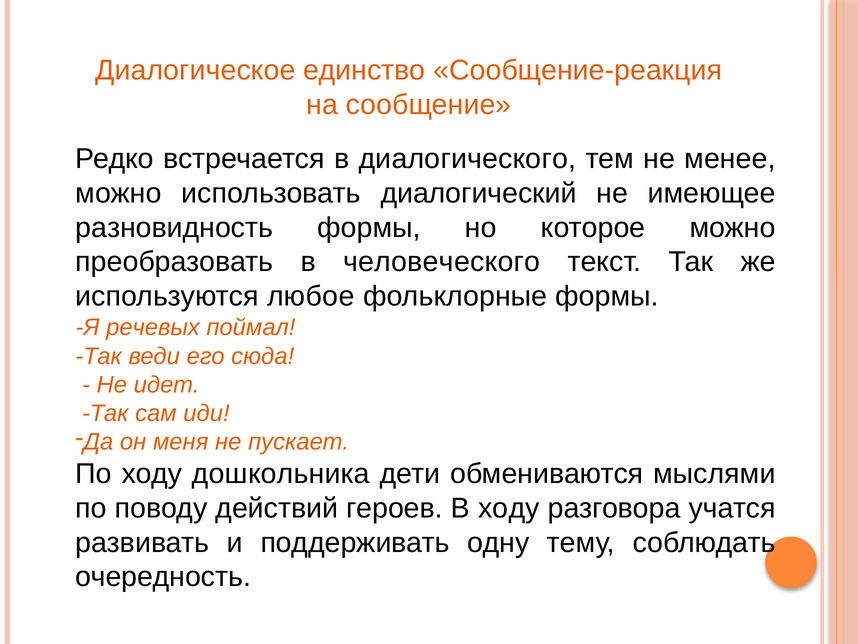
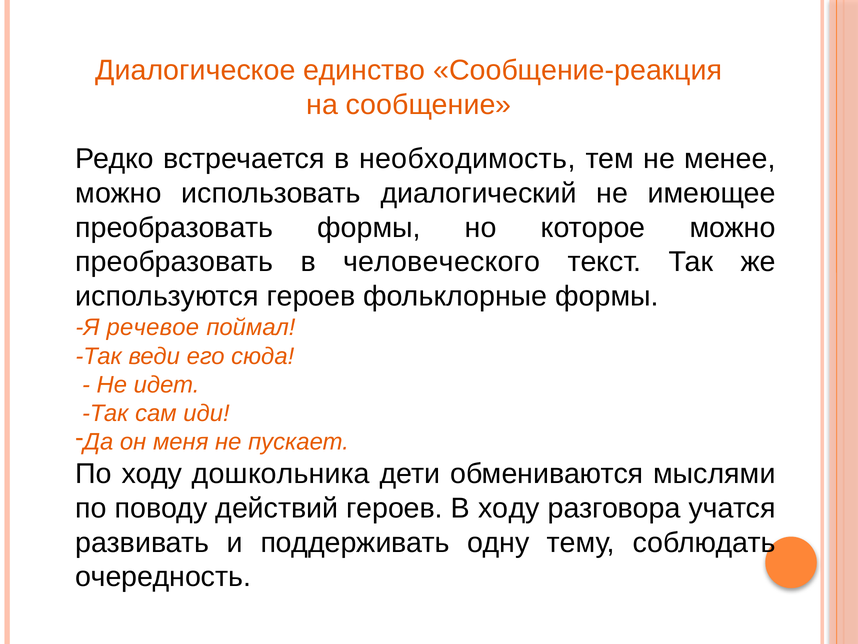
диалогического: диалогического -> необходимость (467, 159)
разновидность: разновидность -> преобразовать (174, 228)
используются любое: любое -> героев (311, 296)
речевых: речевых -> речевое (153, 327)
